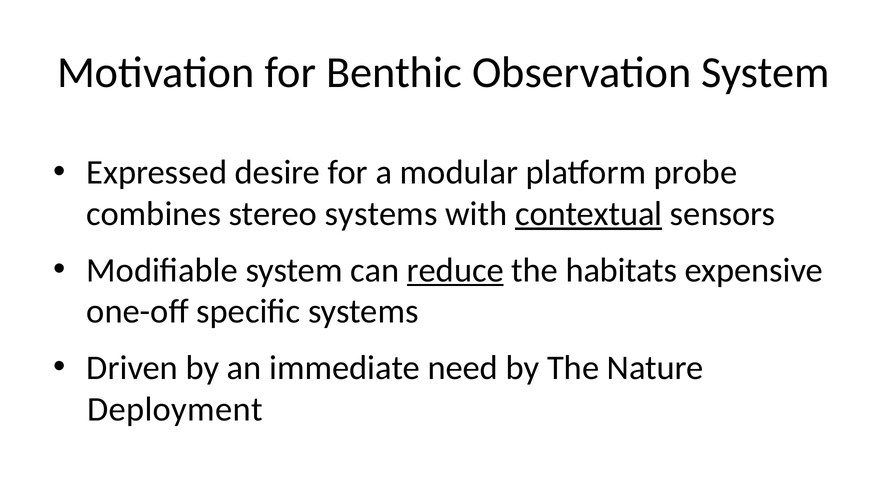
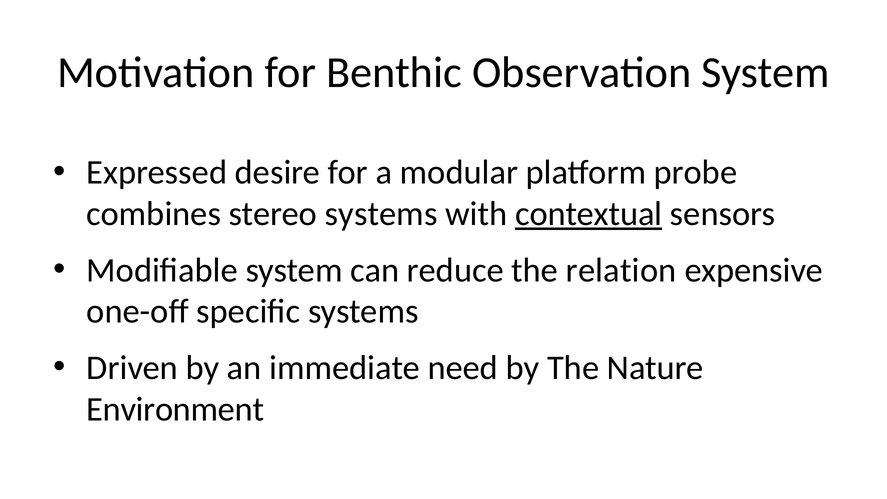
reduce underline: present -> none (455, 270)
habitats: habitats -> relation (621, 270)
Deployment: Deployment -> Environment (175, 409)
